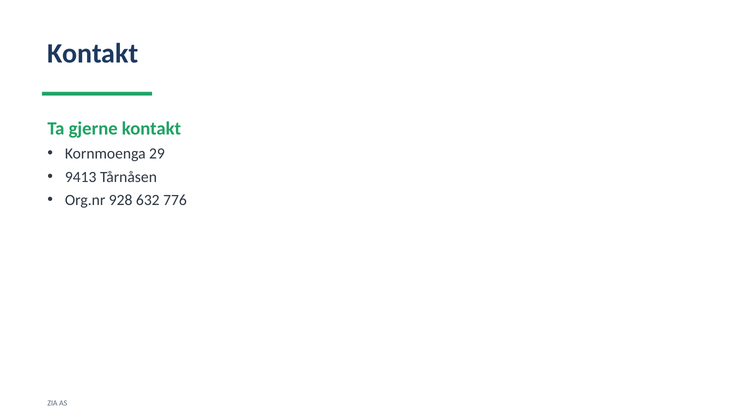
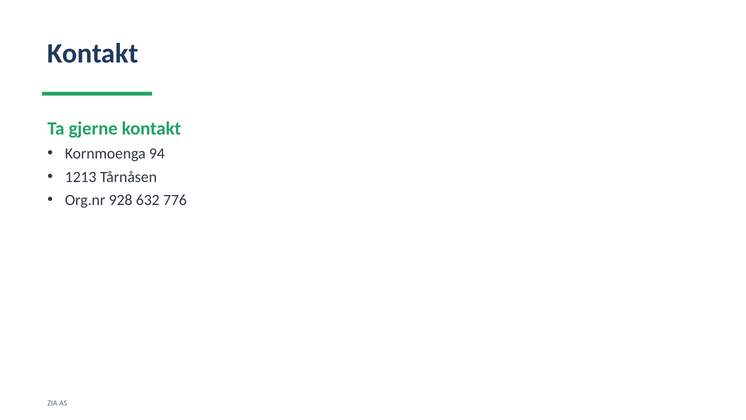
29: 29 -> 94 (157, 153)
9413: 9413 -> 1213 (81, 177)
